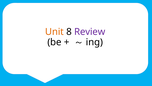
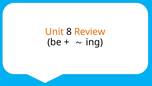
Review colour: purple -> orange (90, 32)
